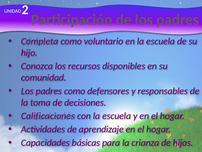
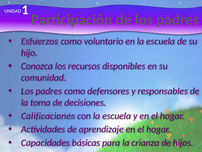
2: 2 -> 1 (25, 10)
Completa: Completa -> Esfuerzos (40, 41)
